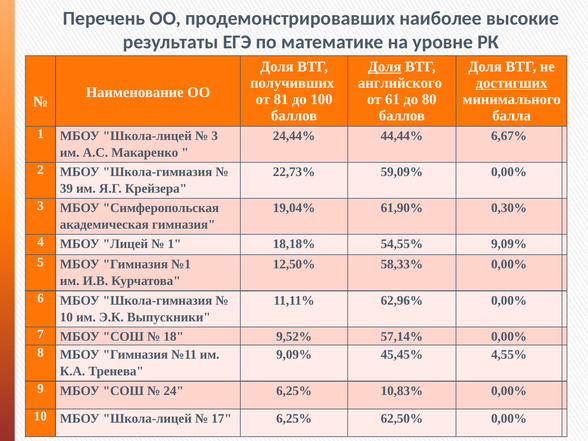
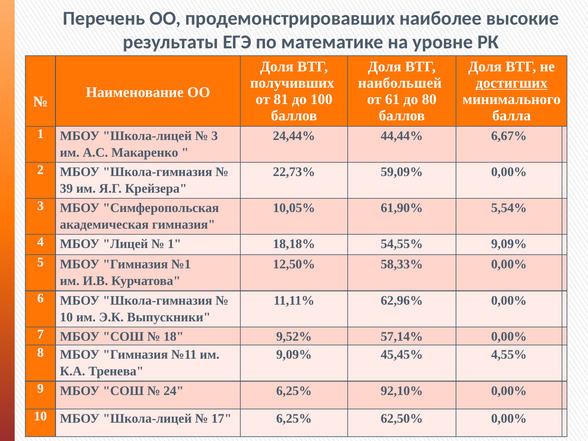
Доля underline: present -> none (385, 67)
английского: английского -> наибольшей (400, 83)
19,04%: 19,04% -> 10,05% (294, 208)
0,30%: 0,30% -> 5,54% (509, 208)
10,83%: 10,83% -> 92,10% (402, 391)
